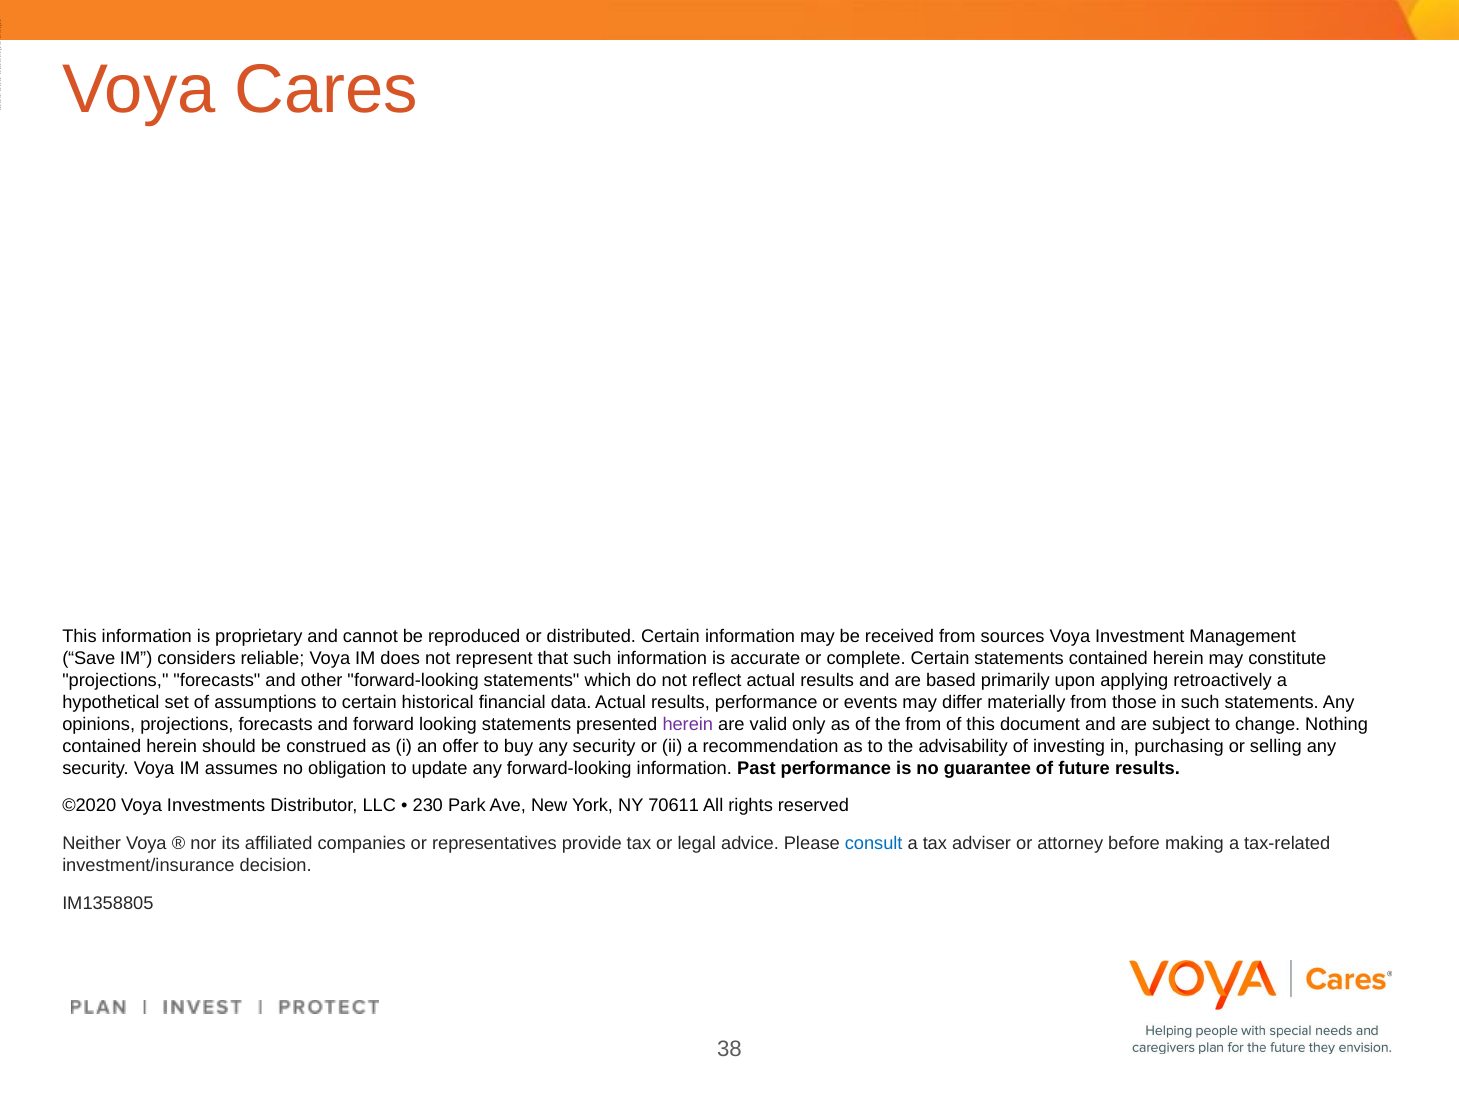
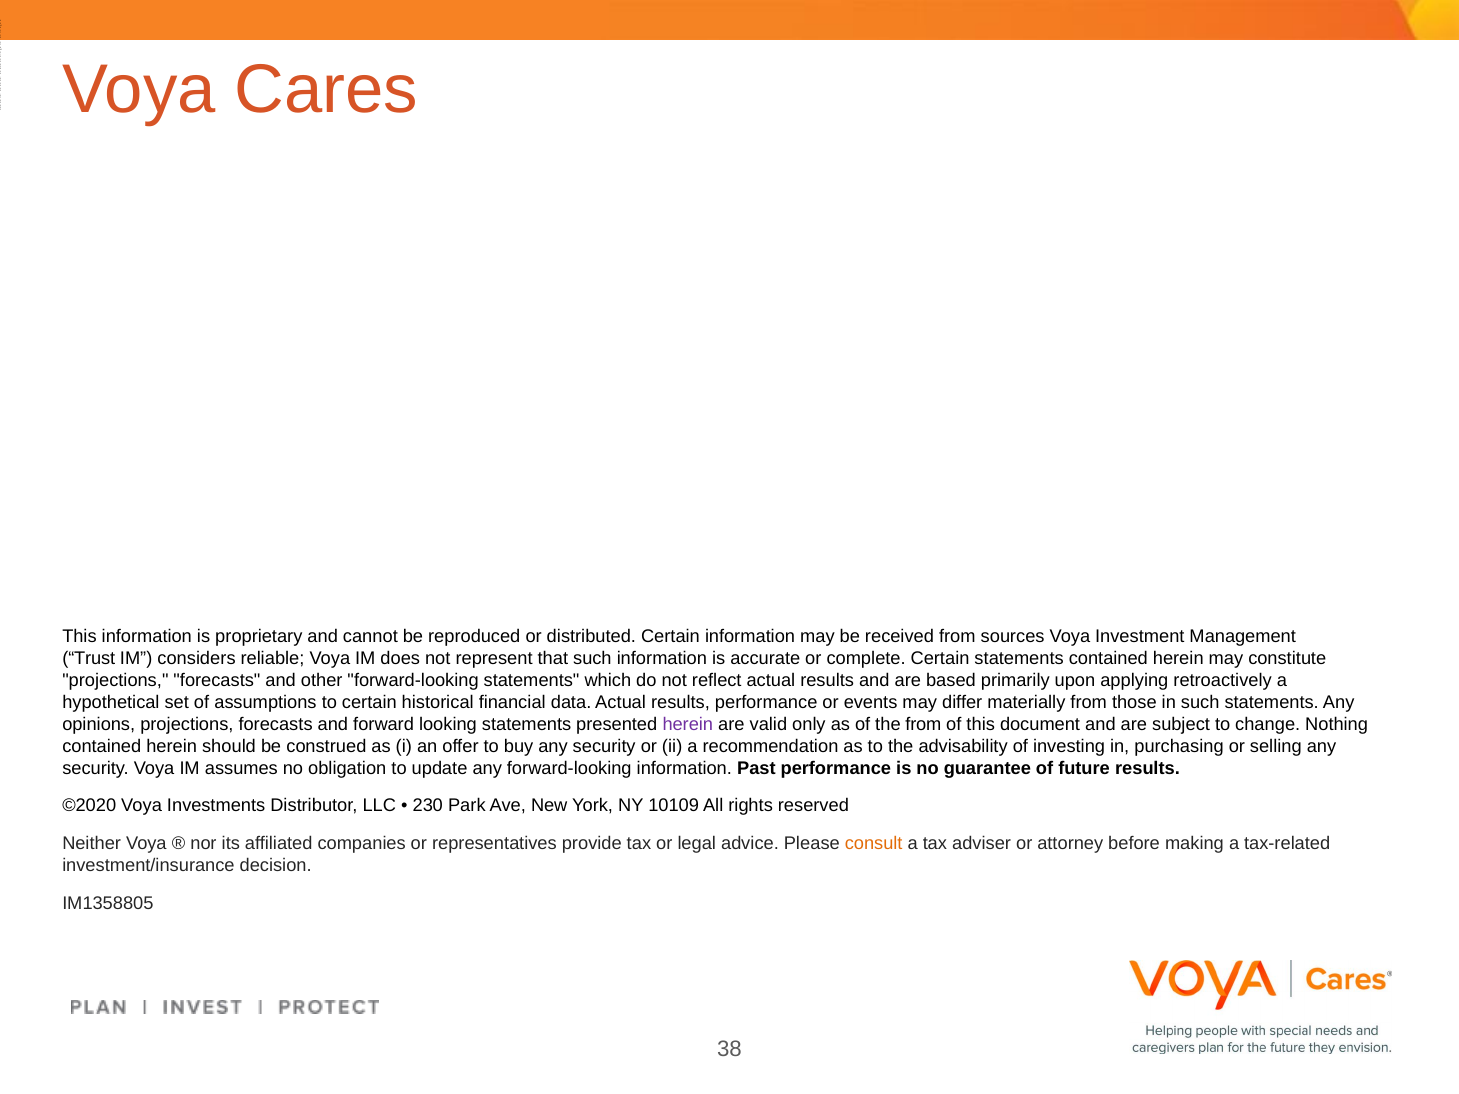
Save: Save -> Trust (89, 659)
70611: 70611 -> 10109 (674, 806)
consult colour: blue -> orange (874, 844)
